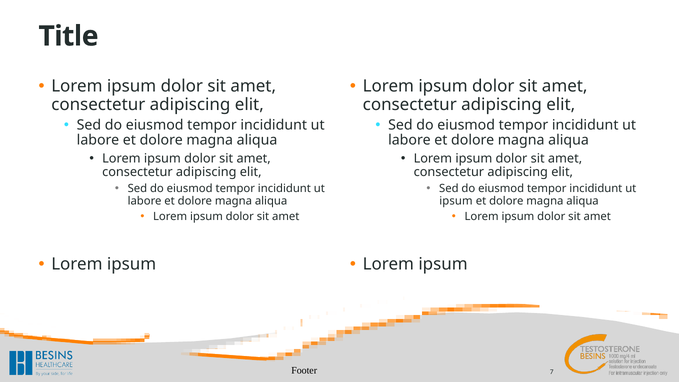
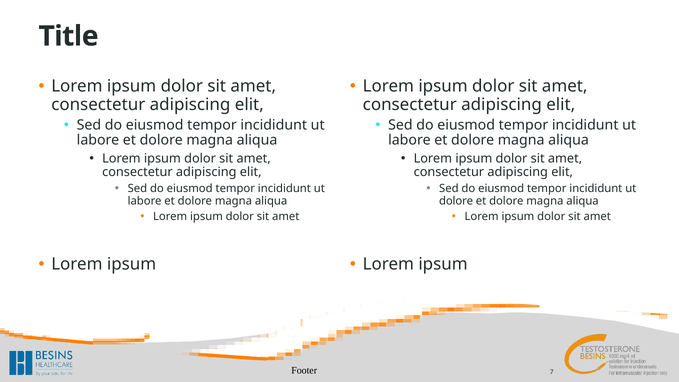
ipsum: ipsum -> dolore (456, 201)
